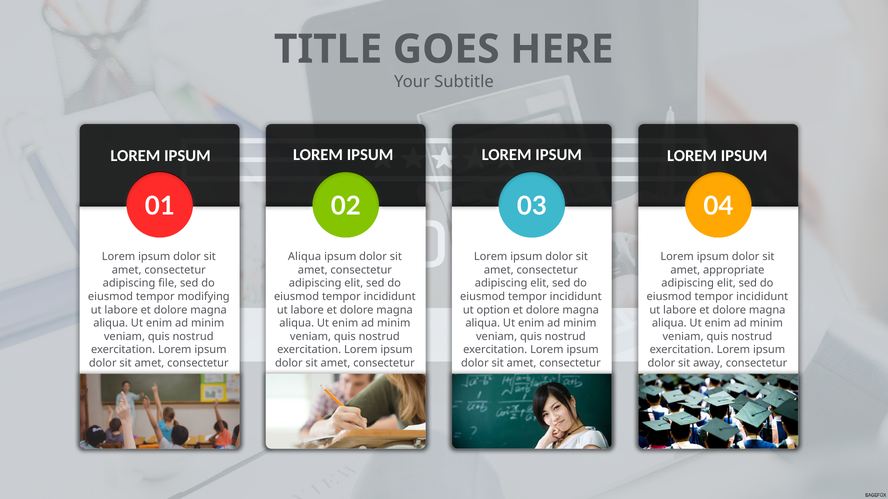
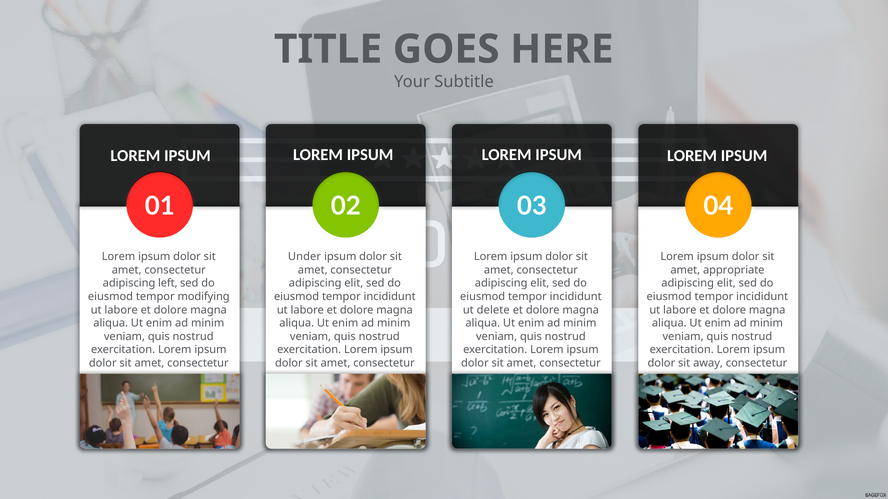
Aliqua: Aliqua -> Under (305, 257)
file: file -> left (168, 284)
option: option -> delete (493, 310)
